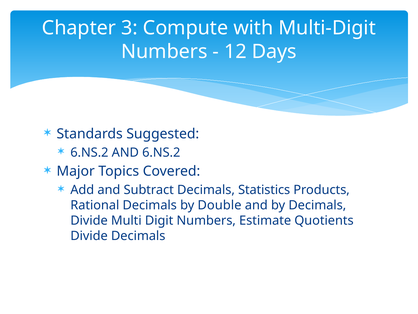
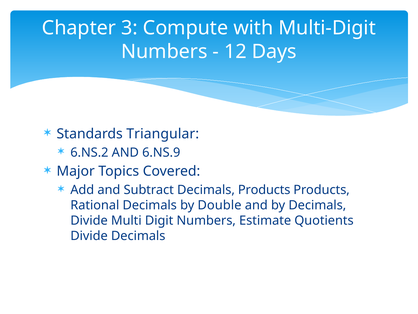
Suggested: Suggested -> Triangular (163, 134)
AND 6.NS.2: 6.NS.2 -> 6.NS.9 (161, 152)
Decimals Statistics: Statistics -> Products (264, 190)
